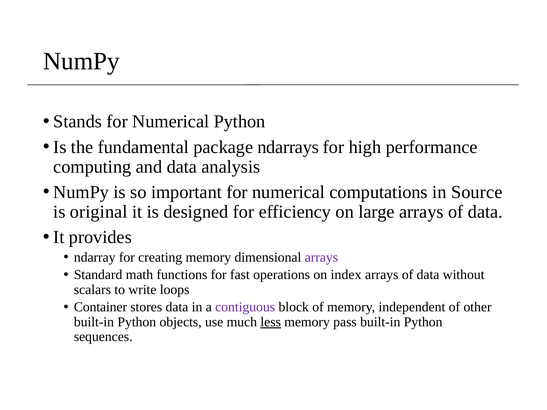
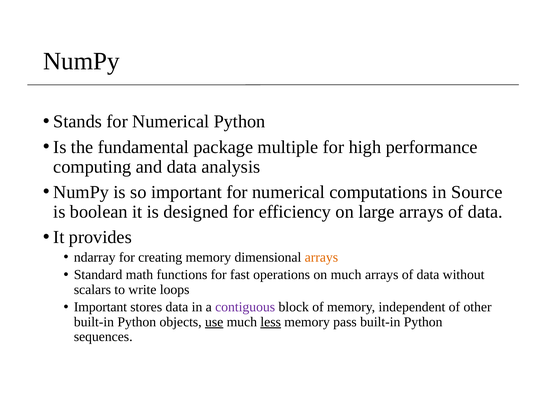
ndarrays: ndarrays -> multiple (288, 147)
original: original -> boolean (99, 212)
arrays colour: purple -> orange (321, 257)
on index: index -> much (346, 275)
Container: Container -> Important (100, 307)
use underline: none -> present (214, 322)
